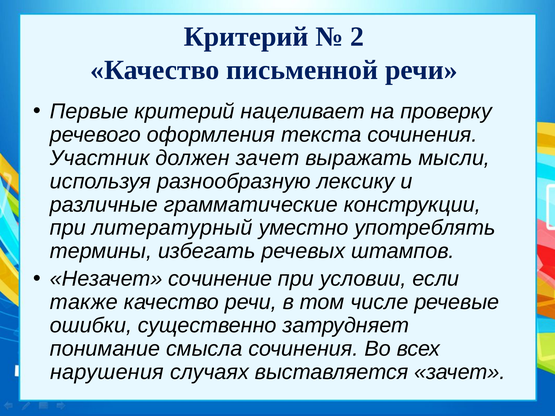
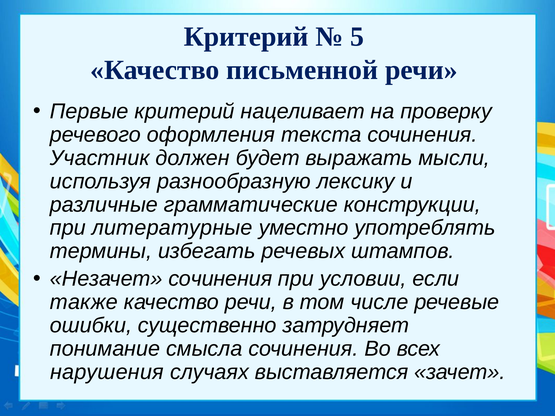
2: 2 -> 5 (357, 37)
должен зачет: зачет -> будет (268, 158)
литературный: литературный -> литературные (172, 228)
Незачет сочинение: сочинение -> сочинения (220, 279)
